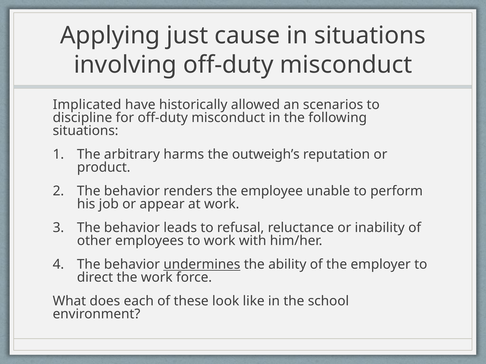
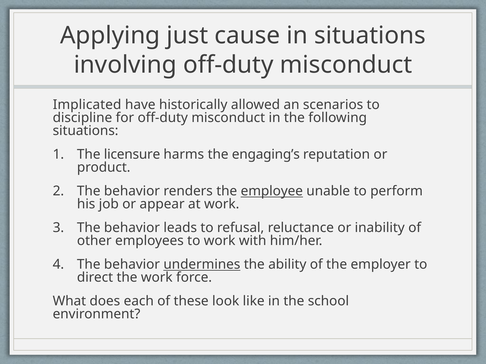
arbitrary: arbitrary -> licensure (132, 155)
outweigh’s: outweigh’s -> engaging’s (266, 155)
employee underline: none -> present (272, 191)
